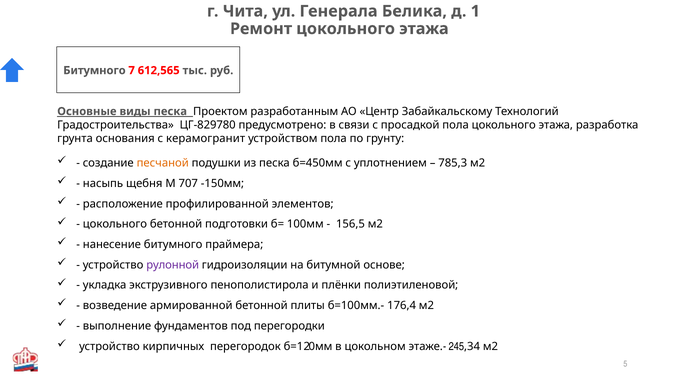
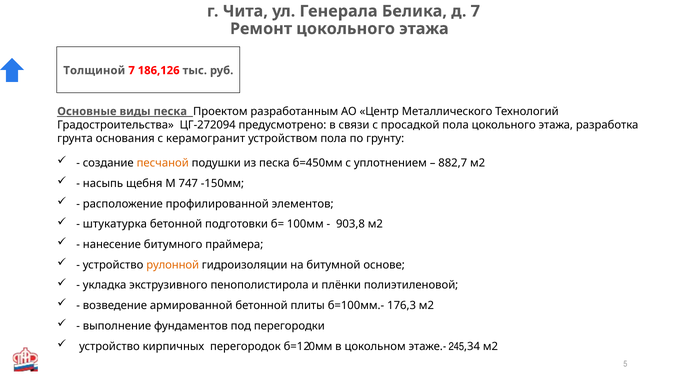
д 1: 1 -> 7 (475, 11)
Битумного: Битумного -> Толщиной (94, 70)
612,565: 612,565 -> 186,126 (159, 70)
Забайкальскому: Забайкальскому -> Металлического (447, 111)
ЦГ-829780: ЦГ-829780 -> ЦГ-272094 (208, 125)
785,3: 785,3 -> 882,7 (453, 163)
707: 707 -> 747 (188, 183)
цокольного: цокольного -> штукатурка (115, 224)
156,5: 156,5 -> 903,8 (350, 224)
рулонной colour: purple -> orange (173, 265)
176,4: 176,4 -> 176,3 (402, 306)
